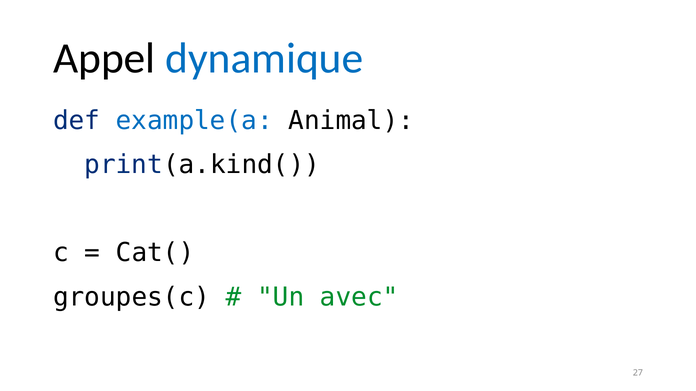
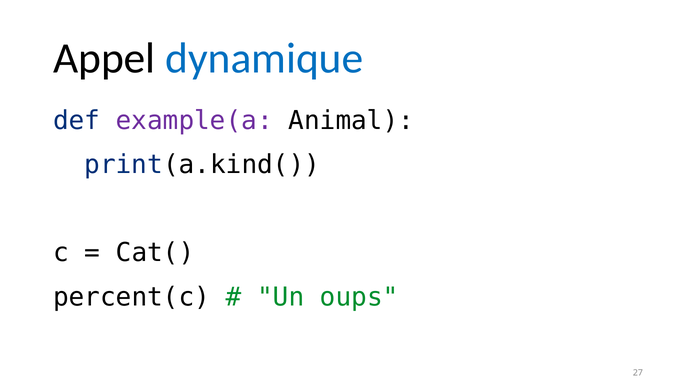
example(a colour: blue -> purple (194, 121)
groupes(c: groupes(c -> percent(c (132, 297)
avec: avec -> oups (359, 297)
